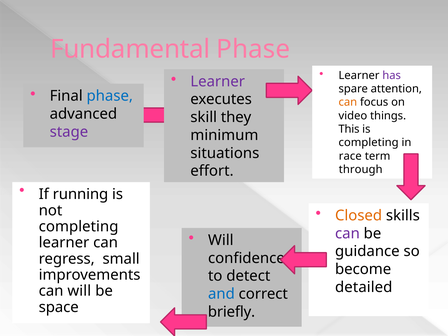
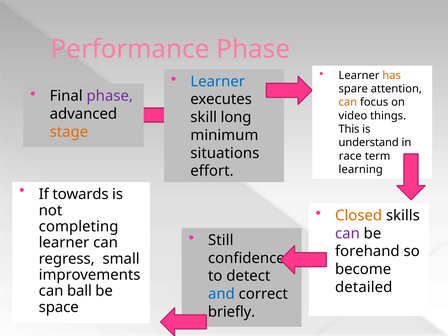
Fundamental: Fundamental -> Performance (130, 49)
has colour: purple -> orange (392, 75)
Learner colour: purple -> blue (218, 81)
phase colour: blue -> purple (110, 96)
they: they -> long (236, 117)
stage colour: purple -> orange (69, 132)
completing: completing -> understand (369, 143)
through: through -> learning (361, 169)
running: running -> towards (81, 194)
Will: Will -> Still (221, 240)
guidance: guidance -> forehand (367, 251)
can will: will -> ball (79, 291)
